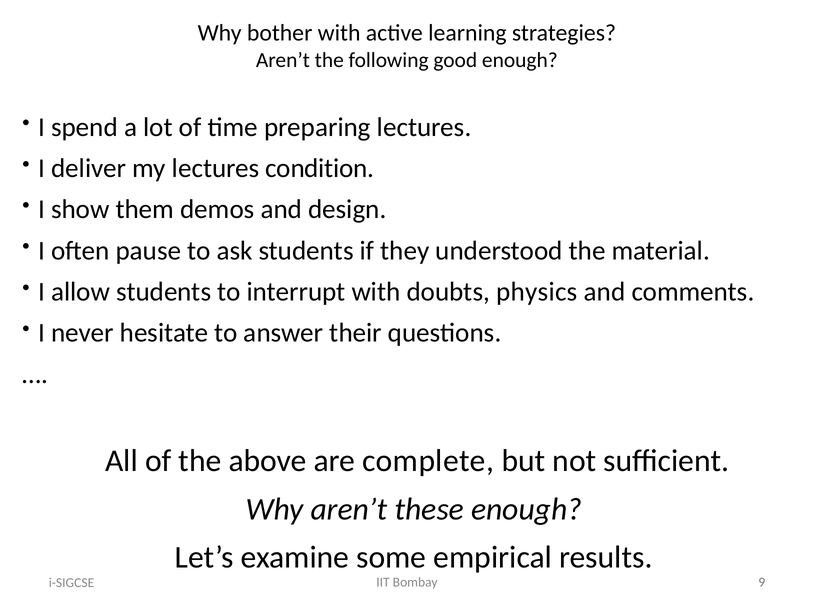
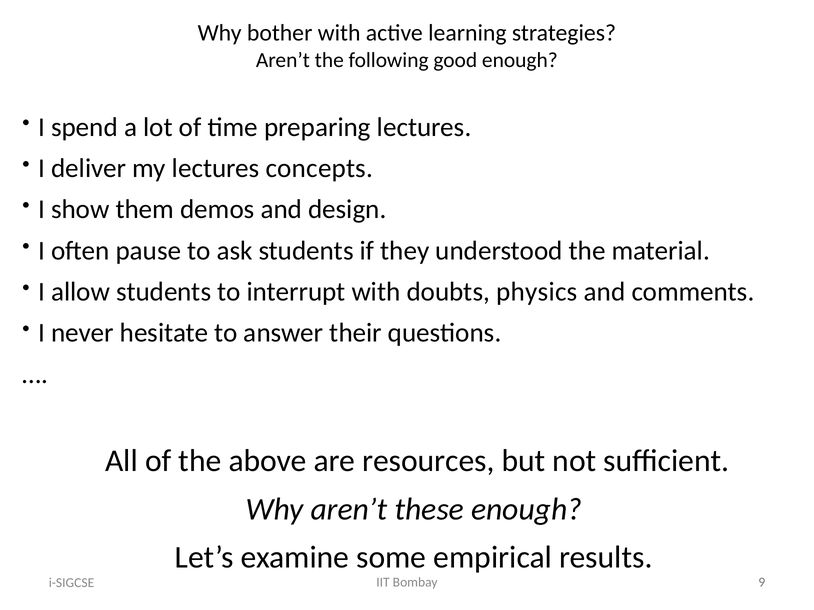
condition: condition -> concepts (319, 168)
complete: complete -> resources (428, 461)
